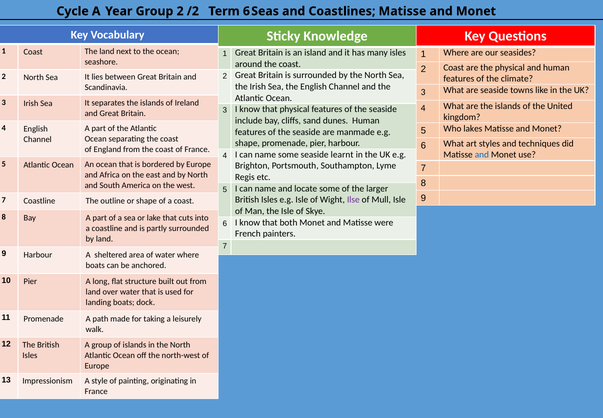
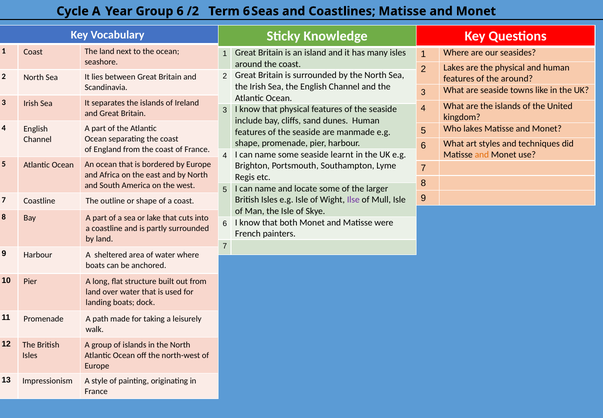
Group 2: 2 -> 6 (180, 11)
2 Coast: Coast -> Lakes (454, 67)
the climate: climate -> around (517, 79)
and colour: blue -> orange (482, 155)
